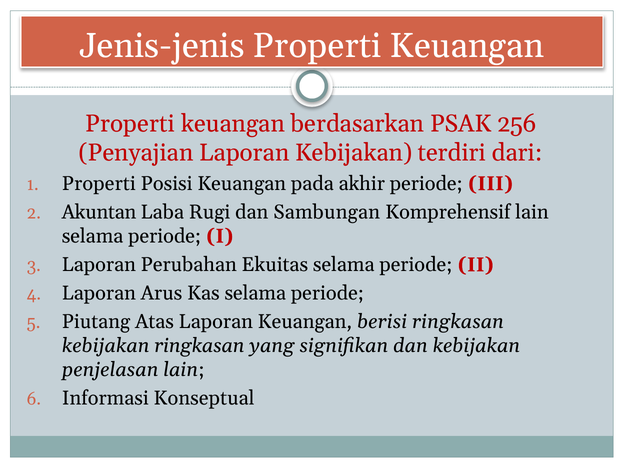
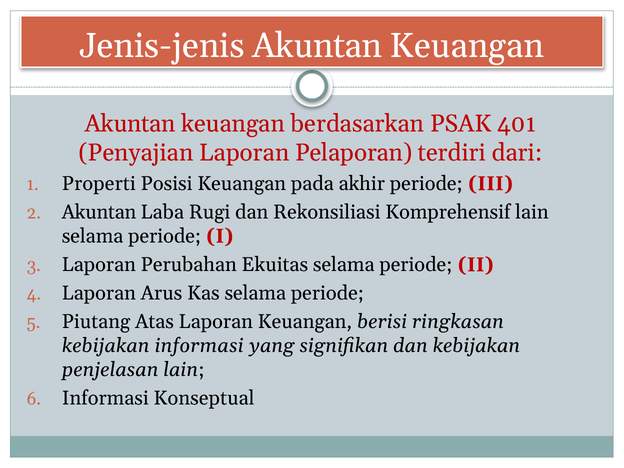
Jenis-jenis Properti: Properti -> Akuntan (317, 46)
Properti: Properti -> Akuntan (130, 124)
256: 256 -> 401 (517, 124)
Laporan Kebijakan: Kebijakan -> Pelaporan (354, 153)
Sambungan: Sambungan -> Rekonsiliasi (327, 212)
kebijakan ringkasan: ringkasan -> informasi (199, 346)
